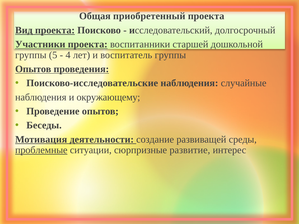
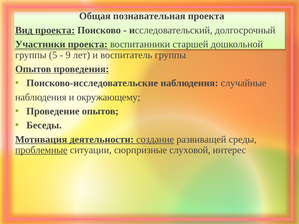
приобретенный: приобретенный -> познавательная (149, 16)
4: 4 -> 9 (68, 55)
создание underline: none -> present (155, 139)
развитие: развитие -> слуховой (190, 150)
